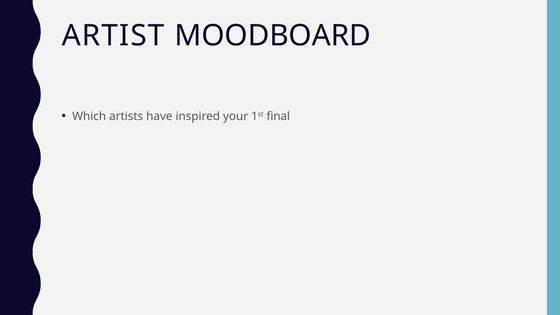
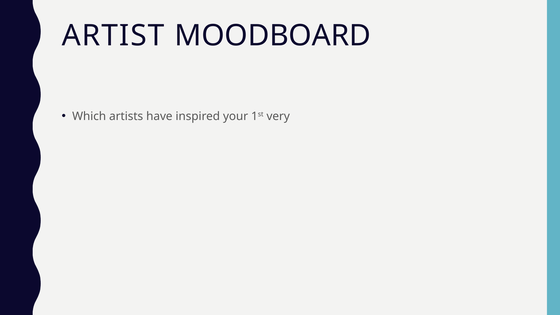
final: final -> very (278, 116)
